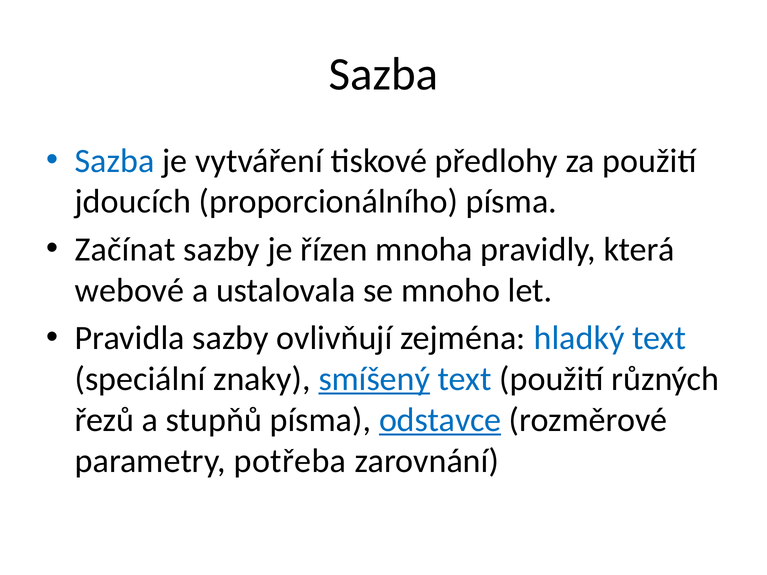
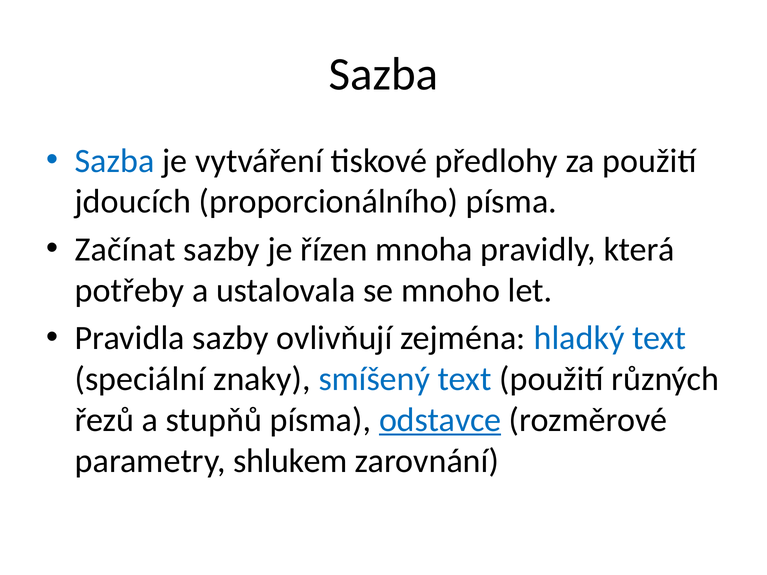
webové: webové -> potřeby (130, 290)
smíšený underline: present -> none (374, 379)
potřeba: potřeba -> shlukem (290, 461)
